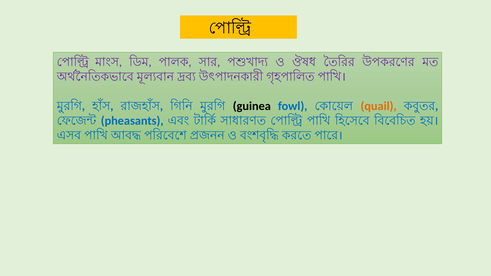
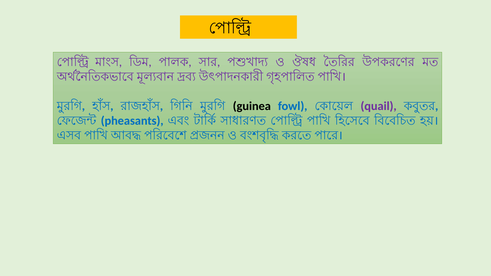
quail colour: orange -> purple (379, 106)
